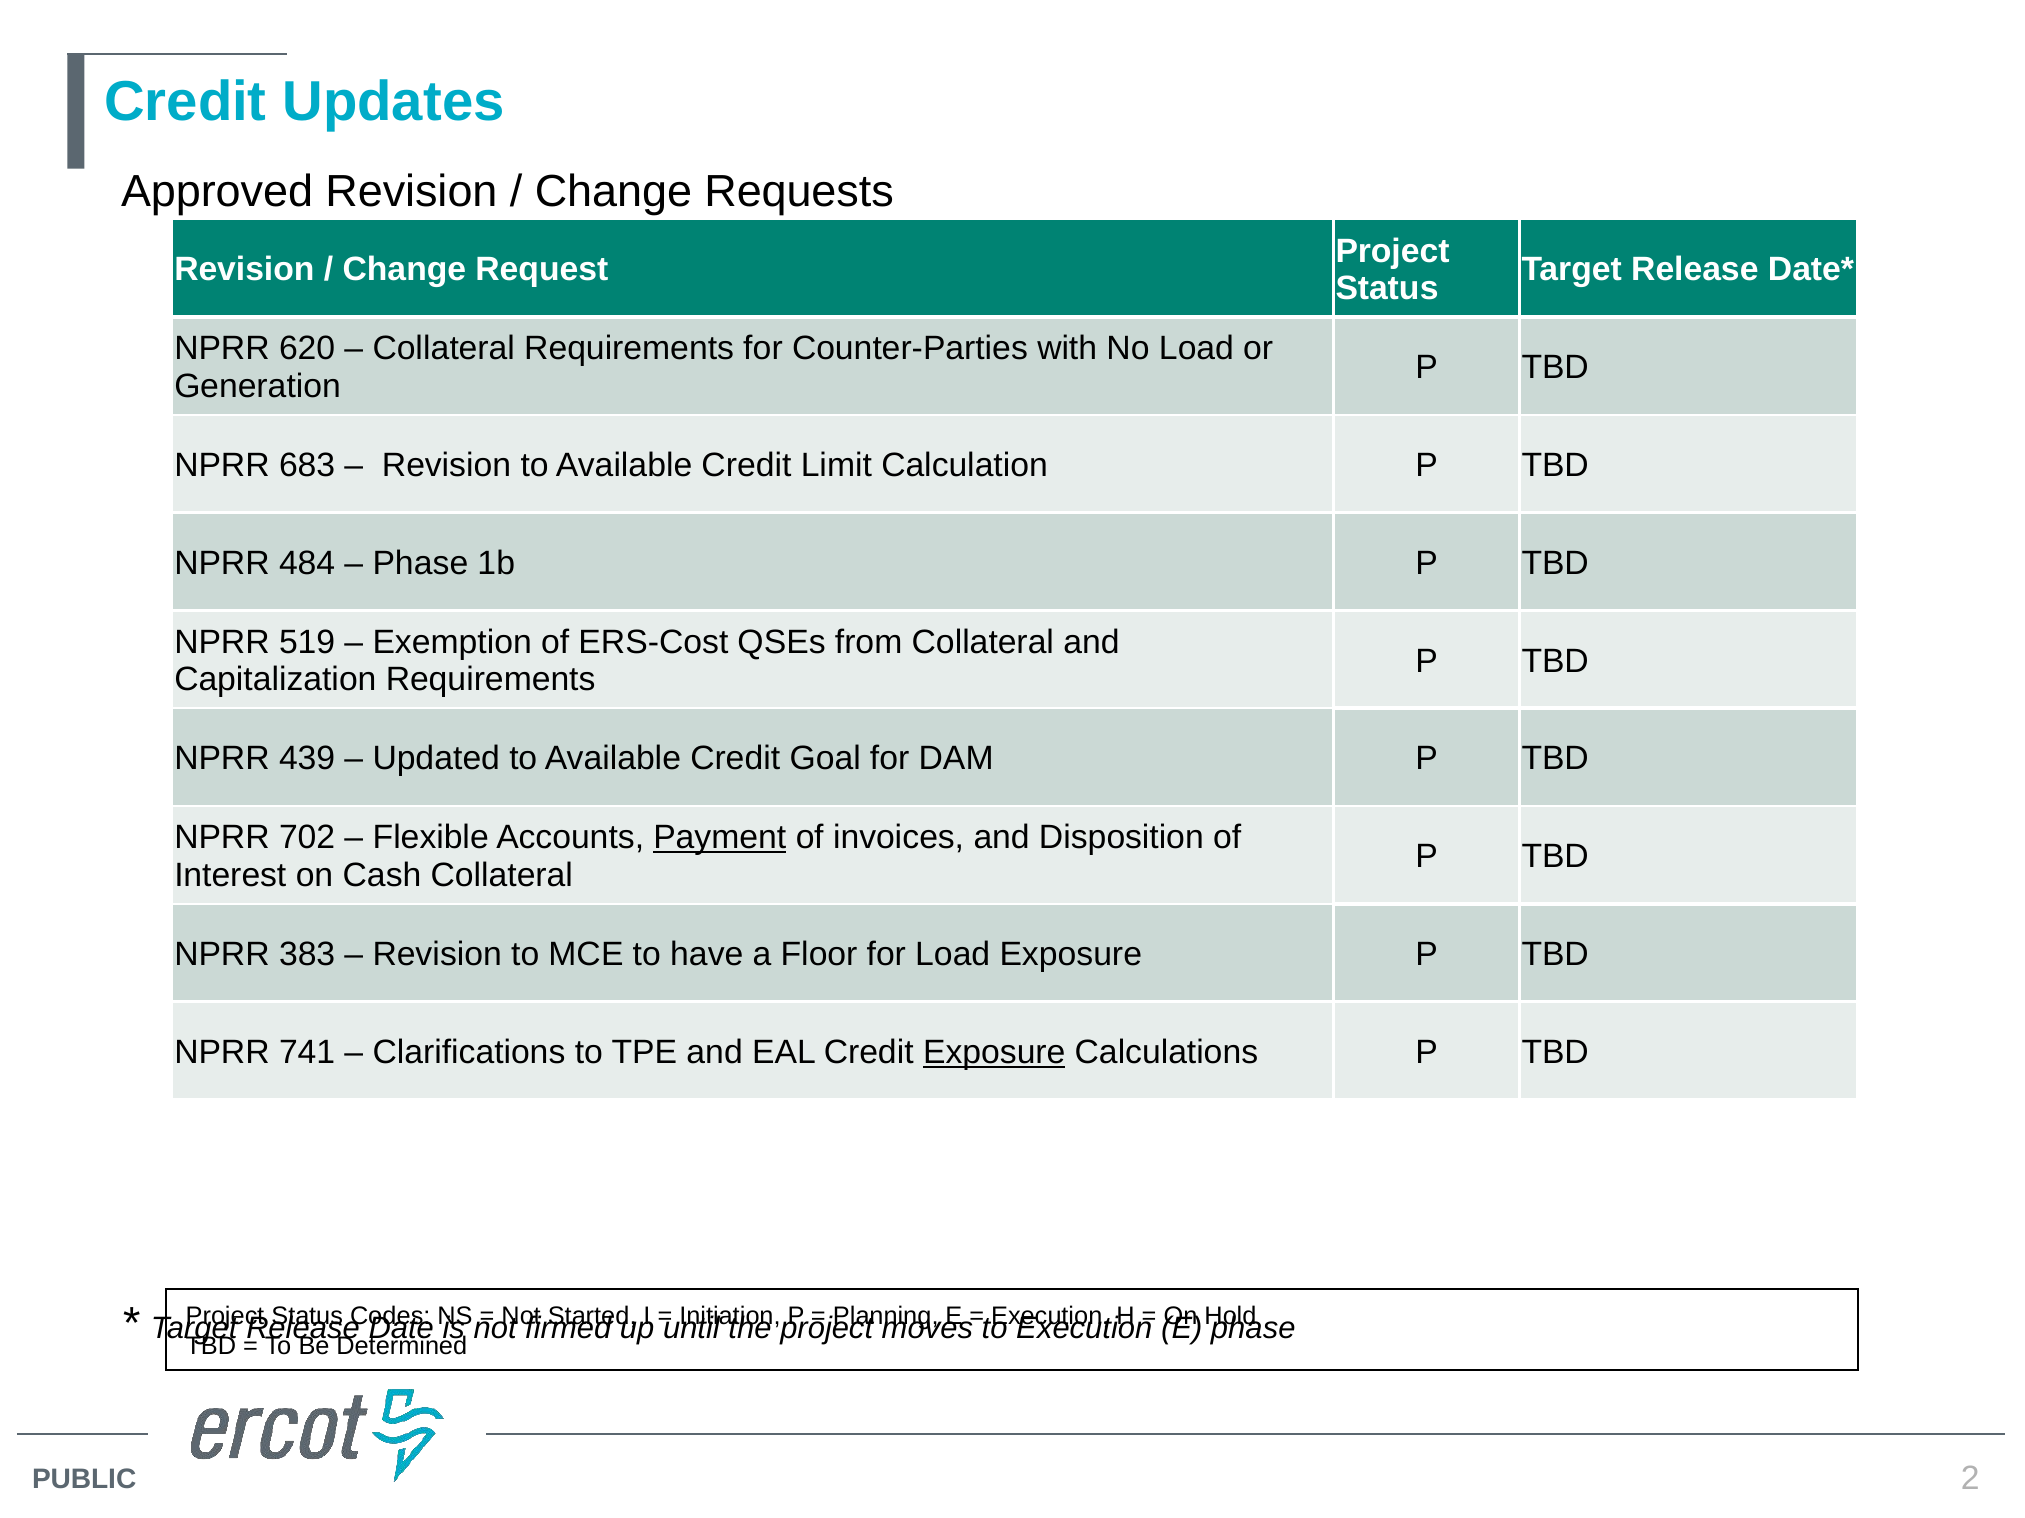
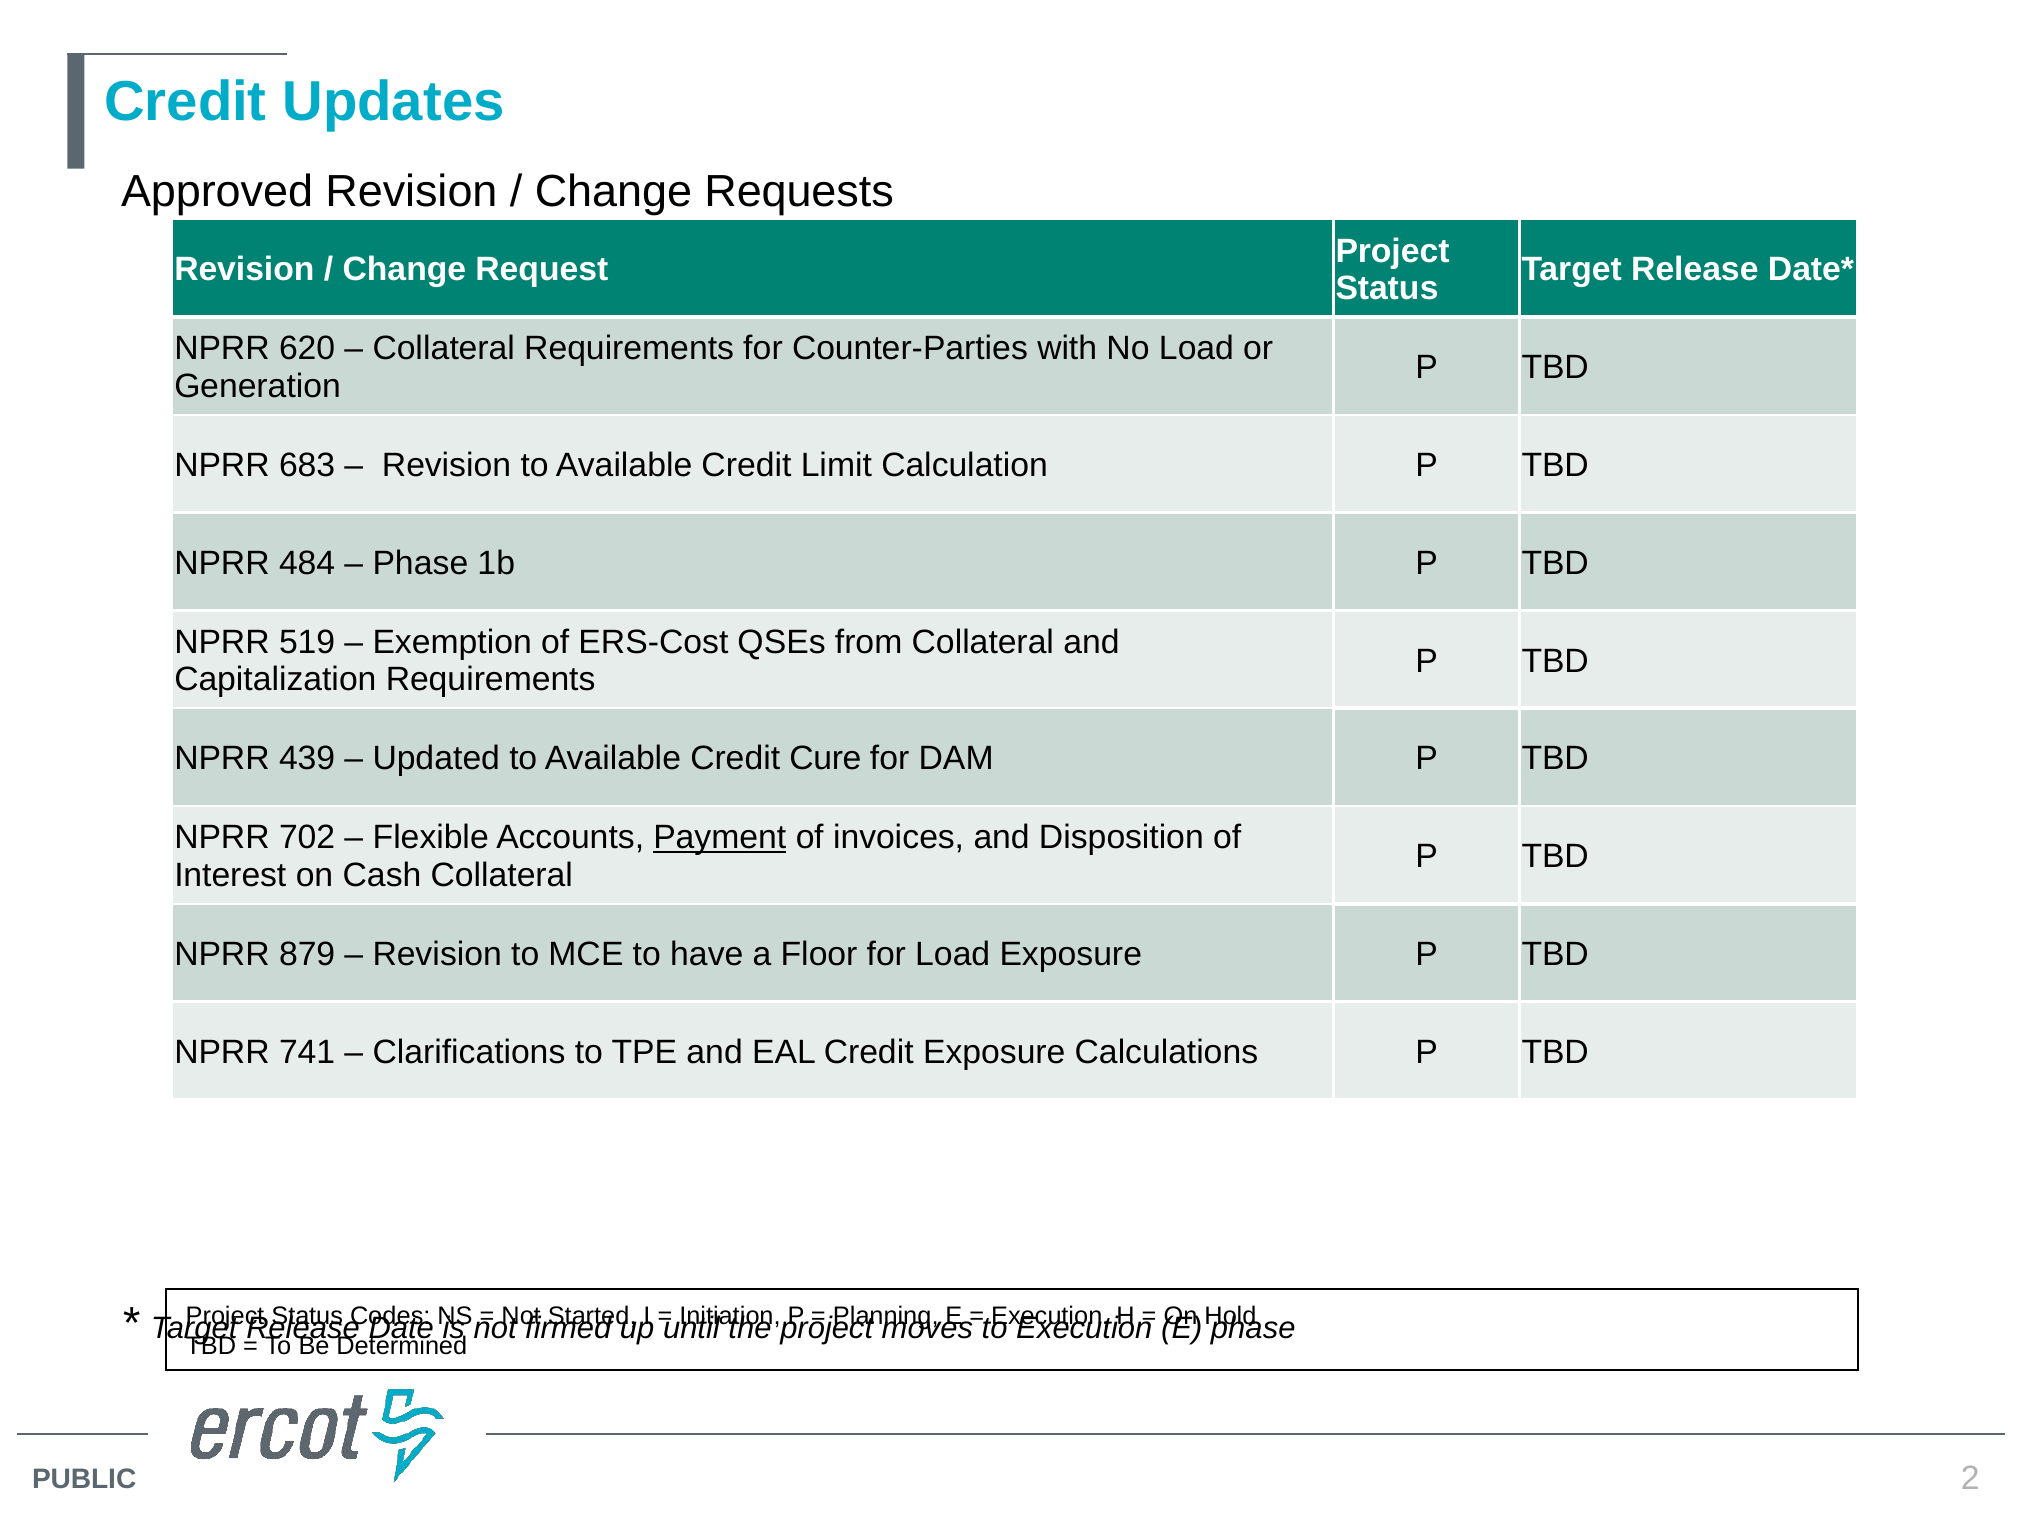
Goal: Goal -> Cure (825, 759)
383: 383 -> 879 (307, 955)
Exposure underline: present -> none (994, 1053)
